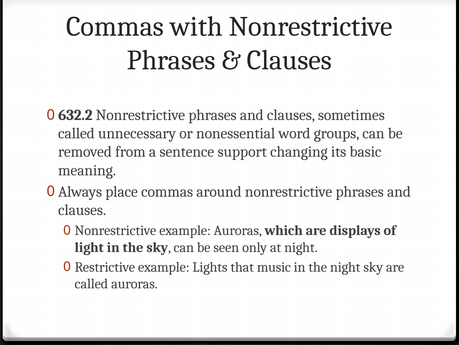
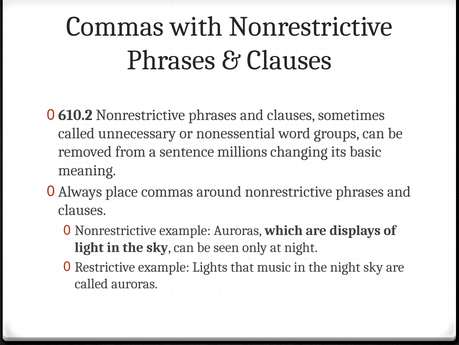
632.2: 632.2 -> 610.2 (75, 115)
support: support -> millions (242, 152)
